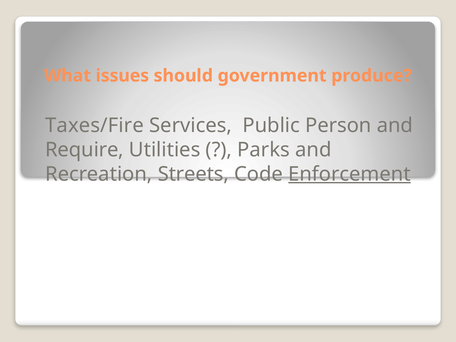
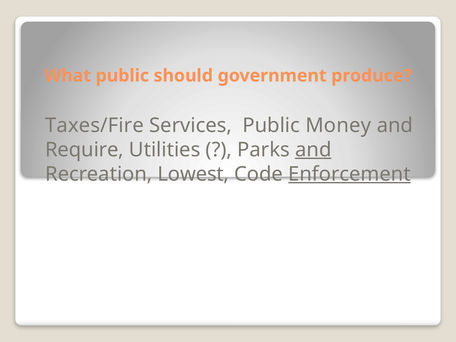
What issues: issues -> public (122, 76)
Person: Person -> Money (338, 125)
and underline: none -> present (313, 150)
Streets: Streets -> Lowest (193, 174)
